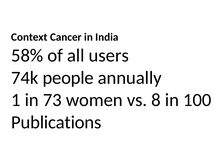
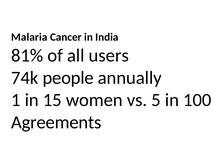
Context: Context -> Malaria (29, 37)
58%: 58% -> 81% (27, 56)
73: 73 -> 15 (52, 100)
8: 8 -> 5 (156, 100)
Publications: Publications -> Agreements (56, 122)
